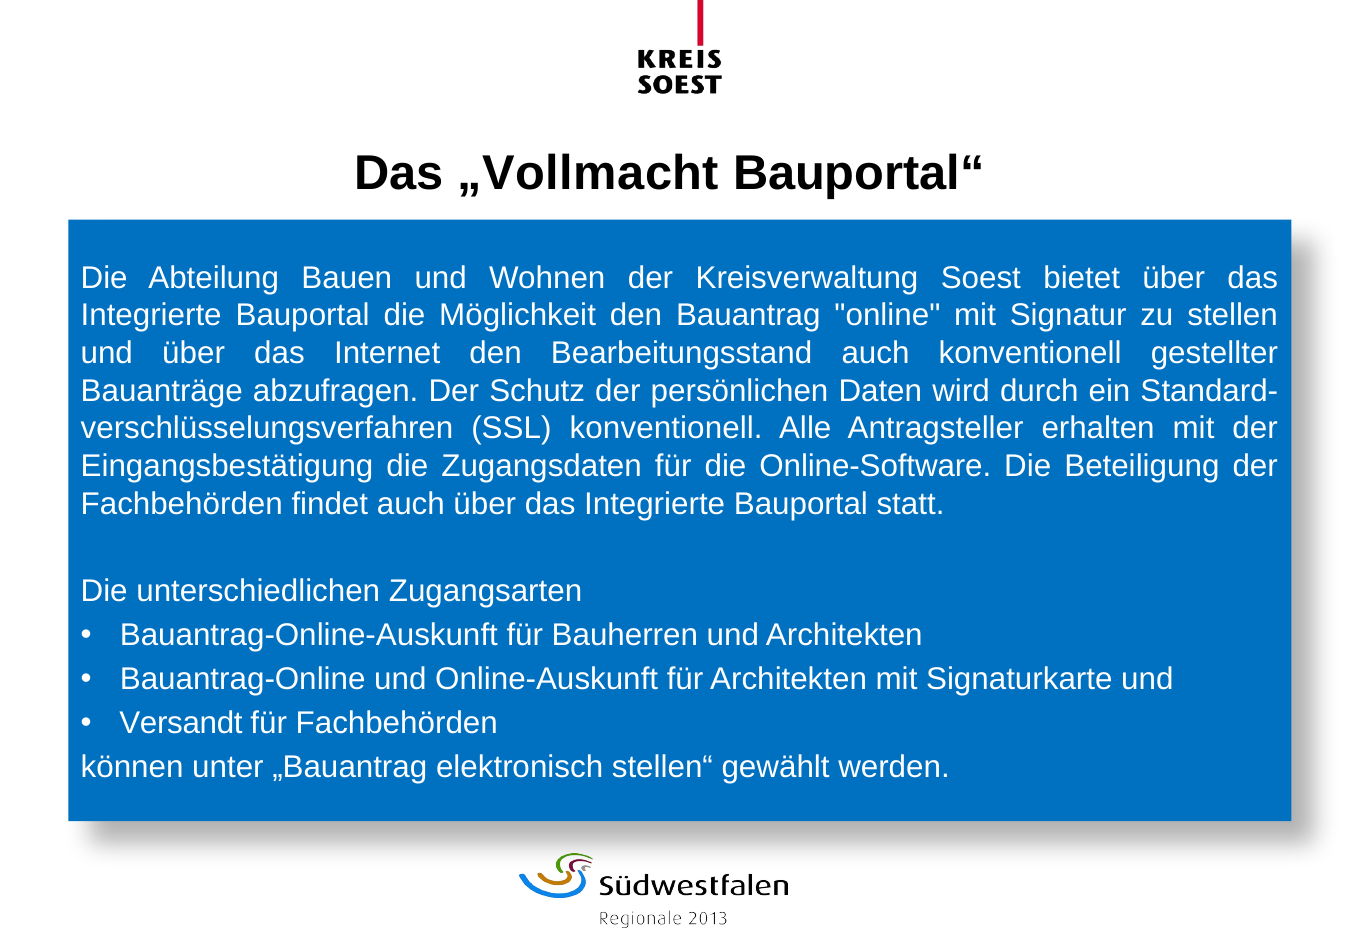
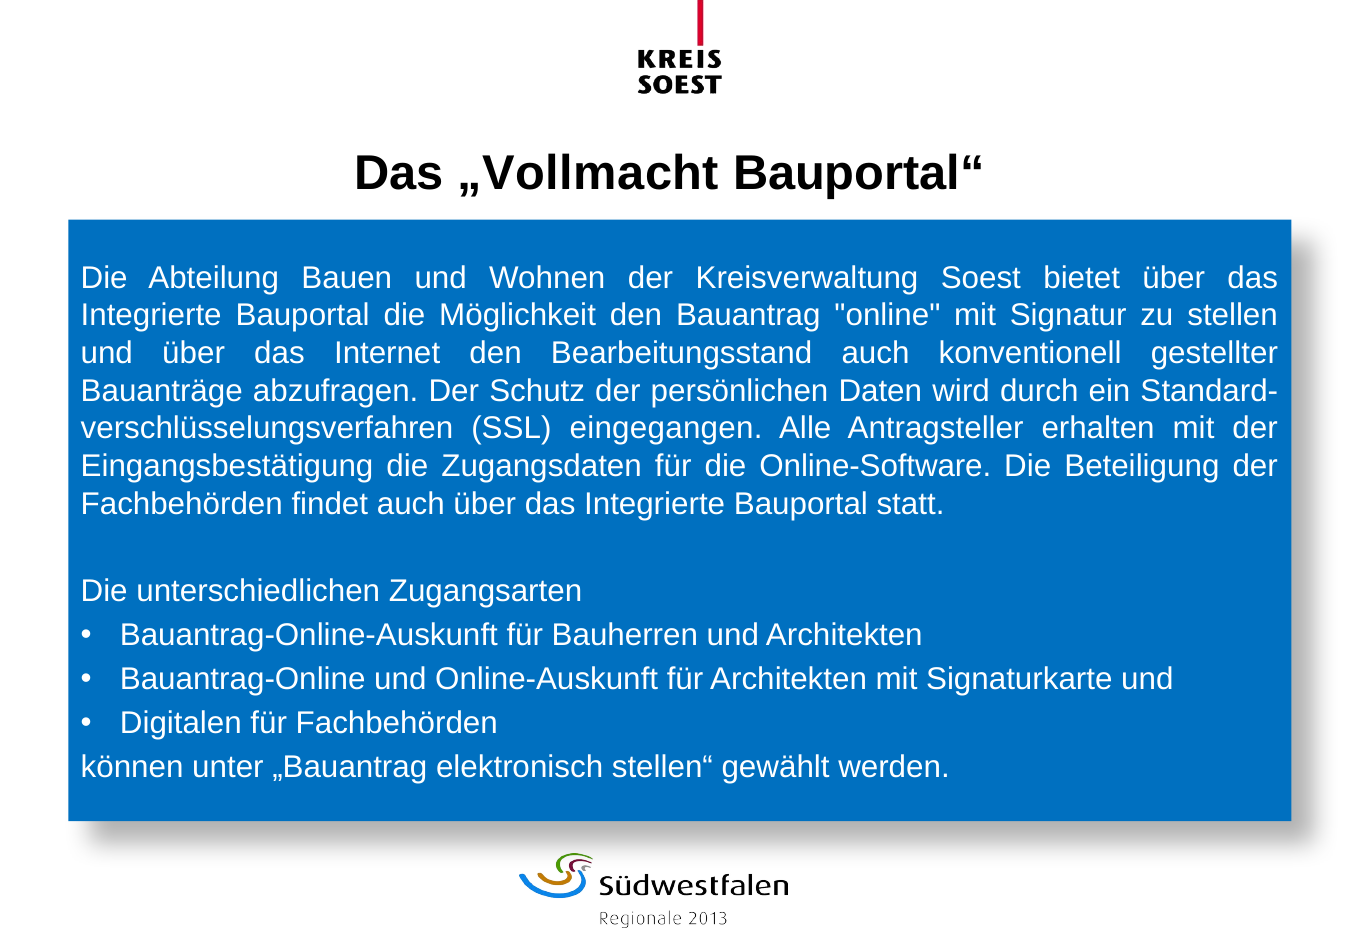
SSL konventionell: konventionell -> eingegangen (666, 428)
Versandt: Versandt -> Digitalen (181, 723)
